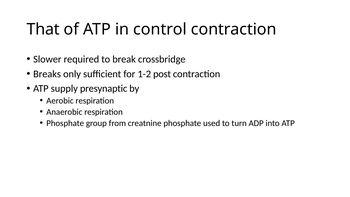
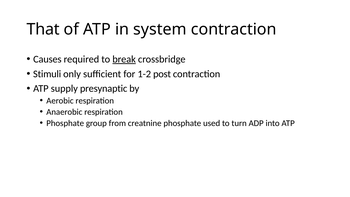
control: control -> system (160, 29)
Slower: Slower -> Causes (47, 59)
break underline: none -> present (124, 59)
Breaks: Breaks -> Stimuli (47, 74)
